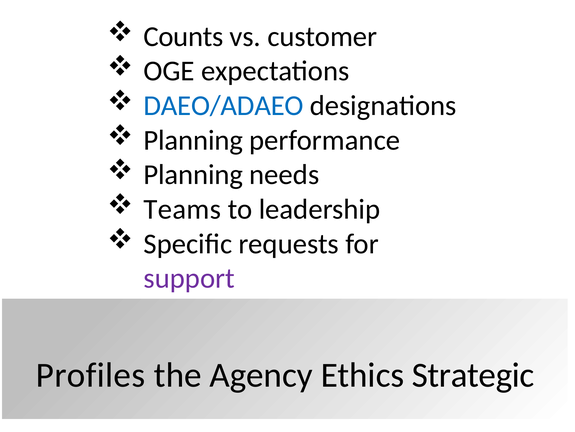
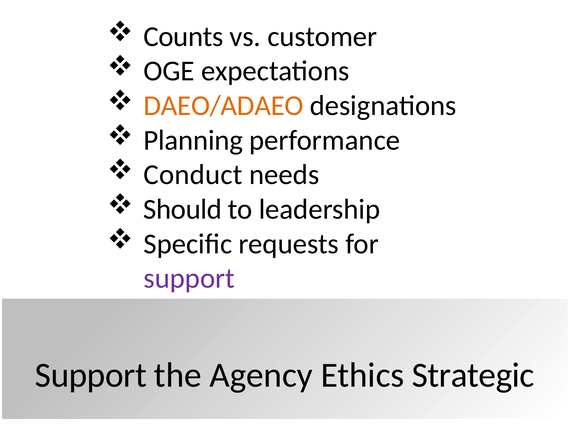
DAEO/ADAEO colour: blue -> orange (224, 105)
Planning: Planning -> Conduct (193, 174)
Teams: Teams -> Should (183, 209)
Profiles: Profiles -> Support (91, 375)
